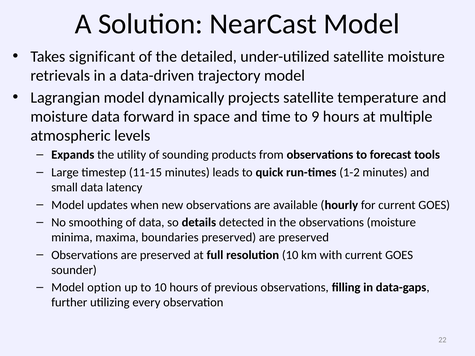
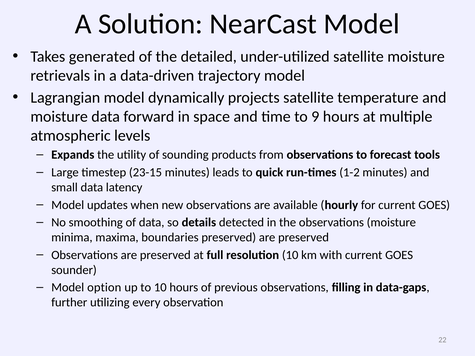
significant: significant -> generated (102, 57)
11-15: 11-15 -> 23-15 (145, 172)
